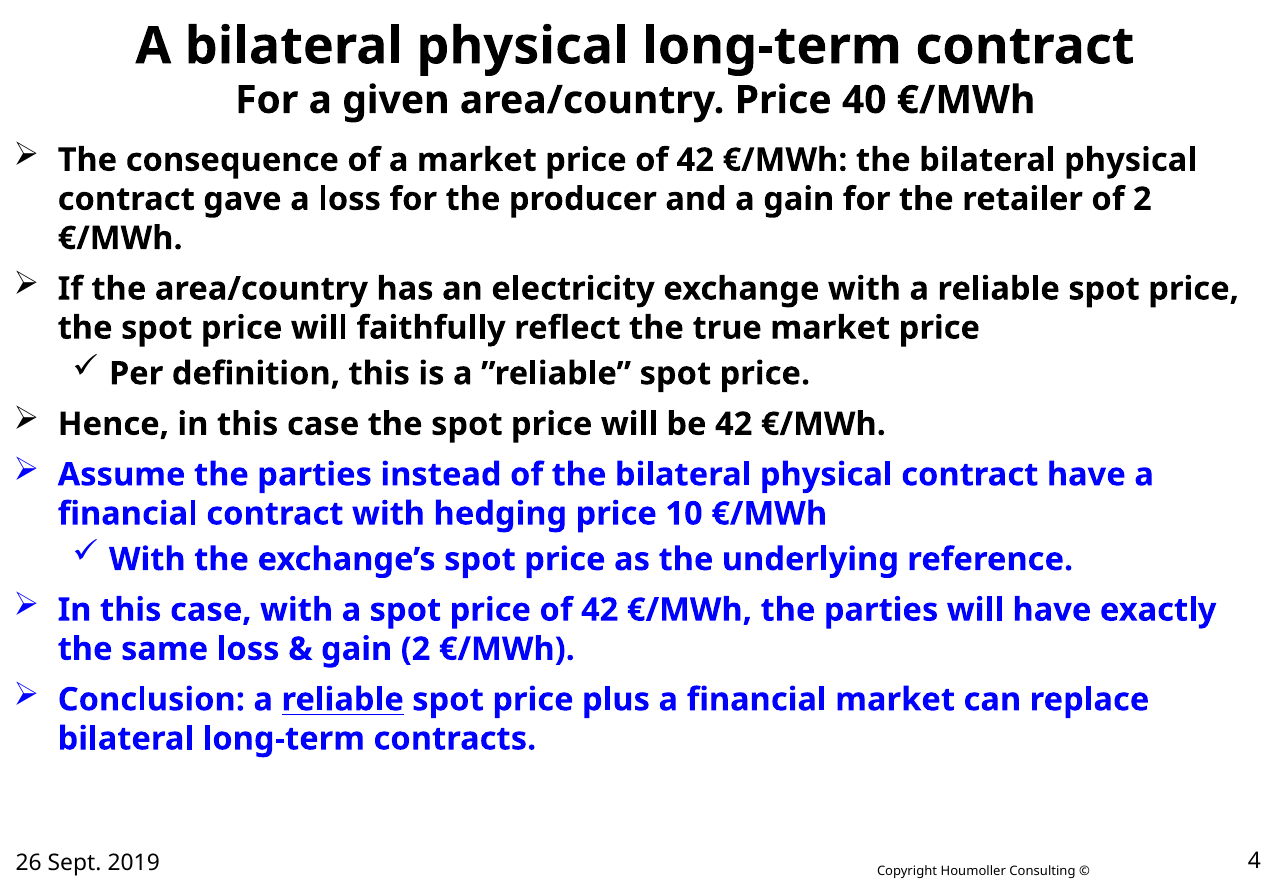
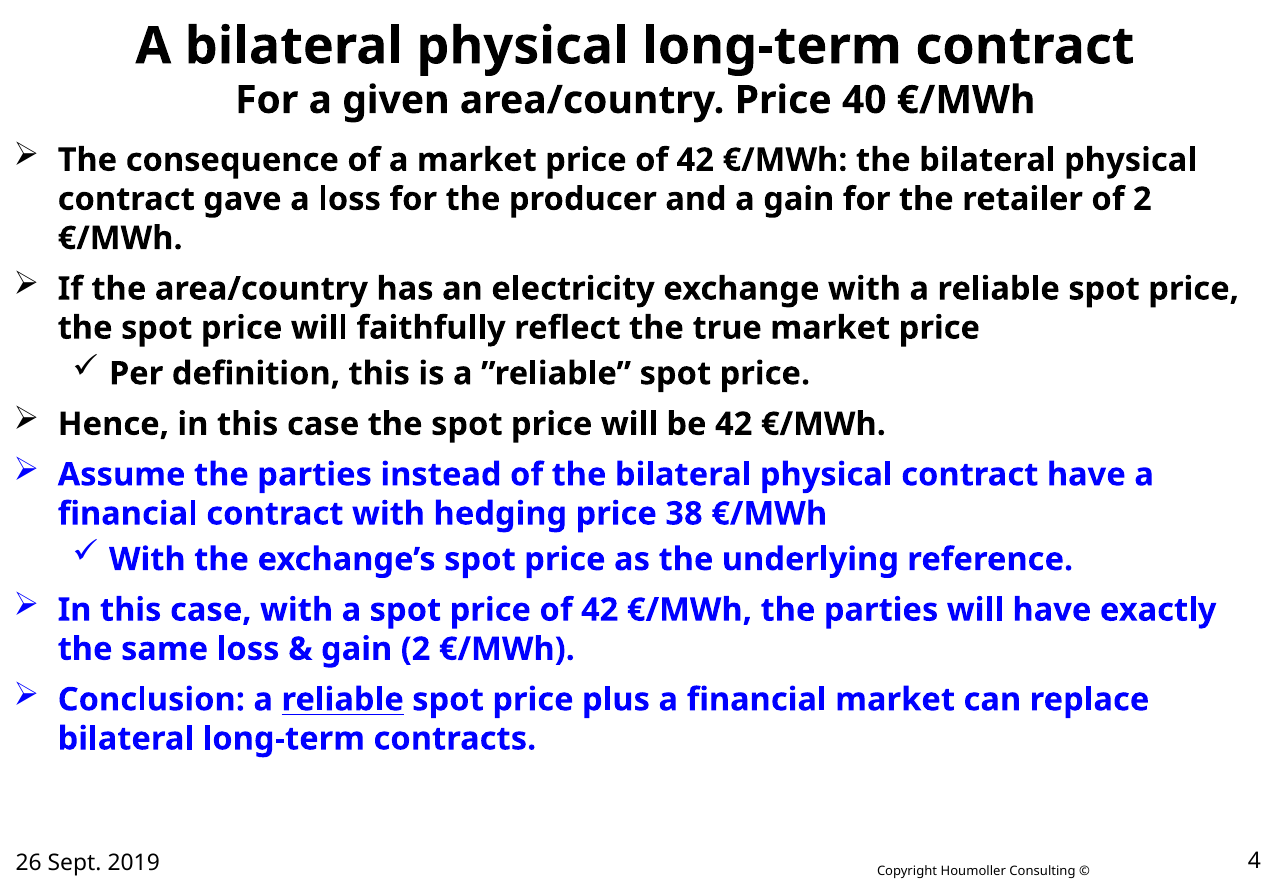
10: 10 -> 38 (684, 514)
